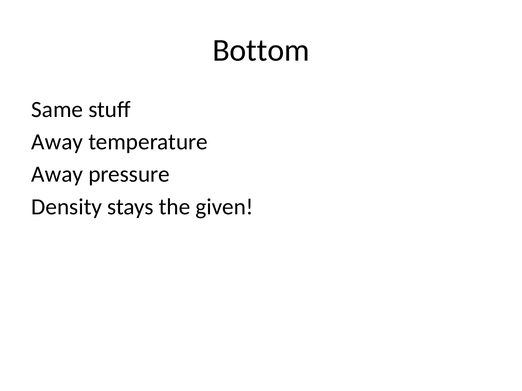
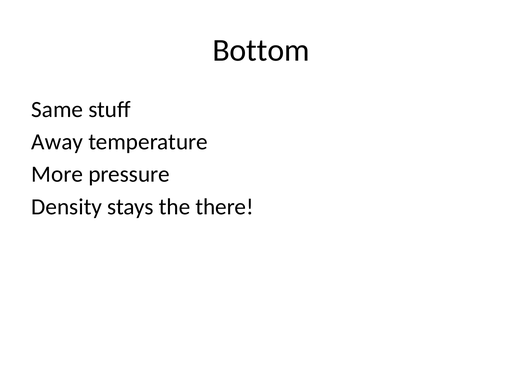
Away: Away -> More (57, 174)
given: given -> there (225, 207)
